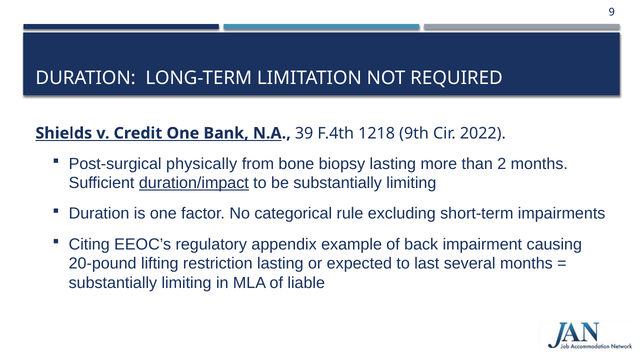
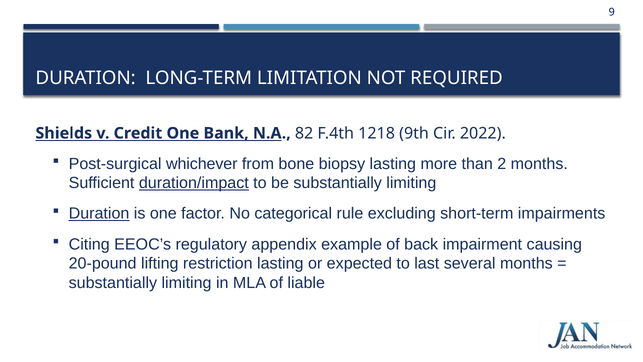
39: 39 -> 82 (304, 133)
physically: physically -> whichever (202, 164)
Duration underline: none -> present (99, 213)
